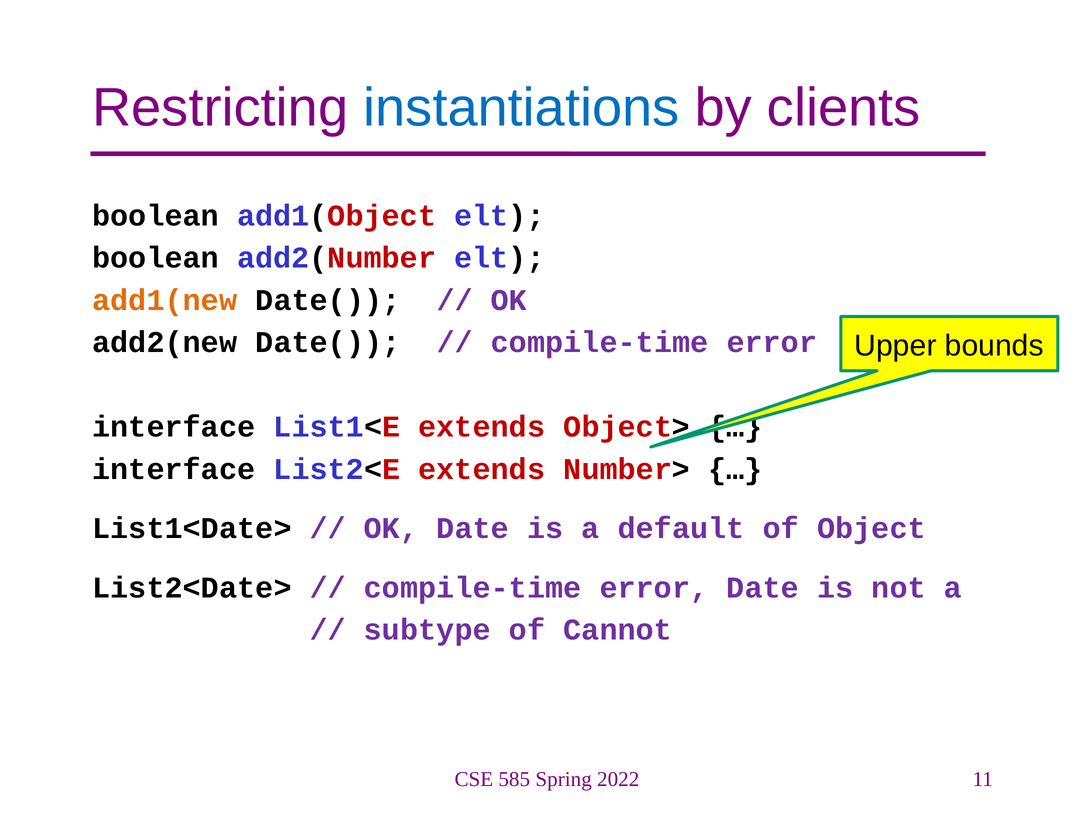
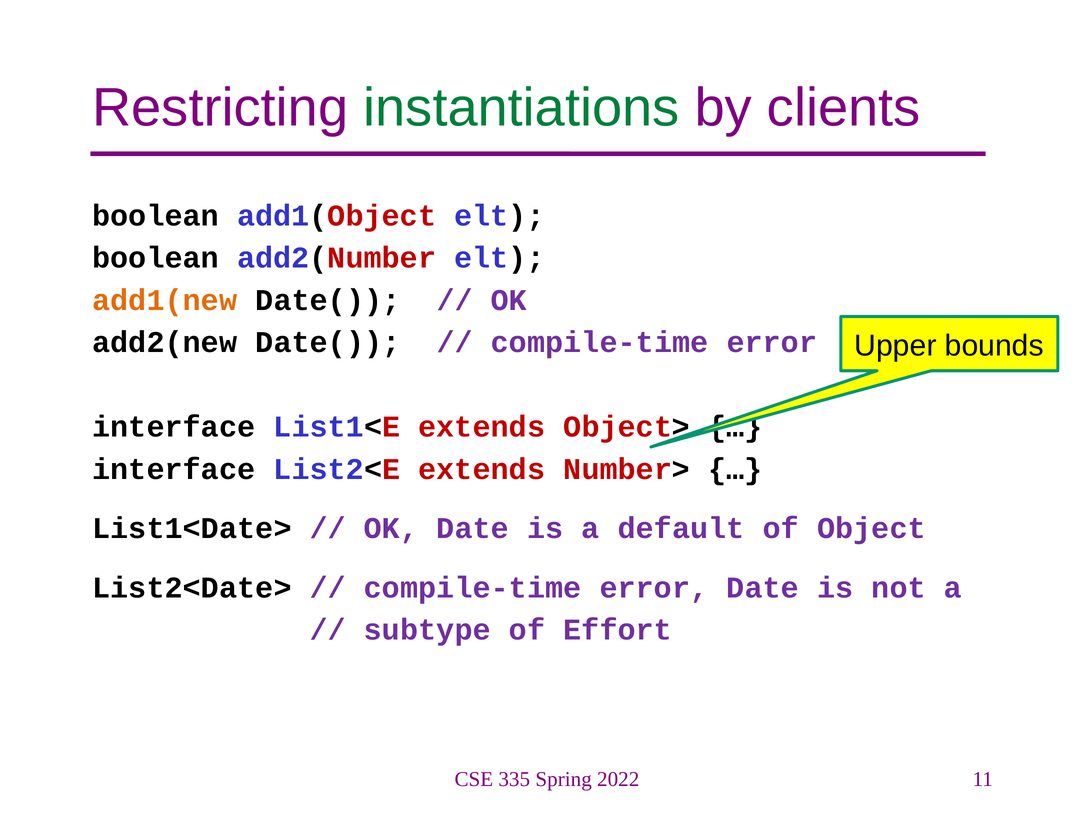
instantiations colour: blue -> green (521, 108)
Cannot: Cannot -> Effort (618, 630)
585: 585 -> 335 (514, 779)
